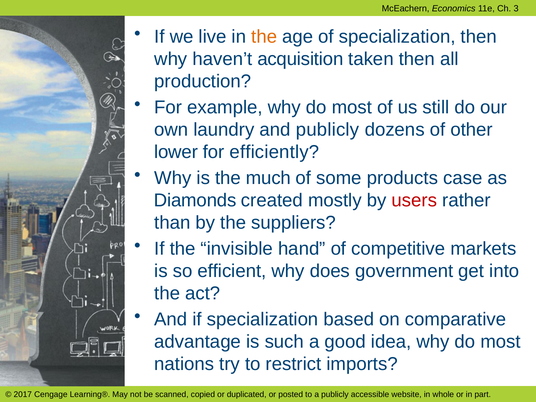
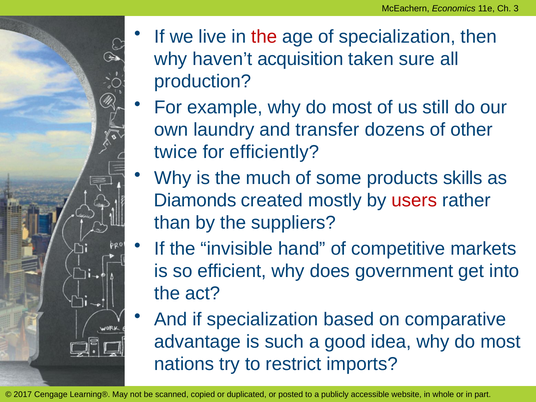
the colour: orange -> red (264, 37)
taken then: then -> sure (417, 59)
and publicly: publicly -> transfer (328, 130)
lower: lower -> twice (176, 152)
case: case -> skills (463, 178)
